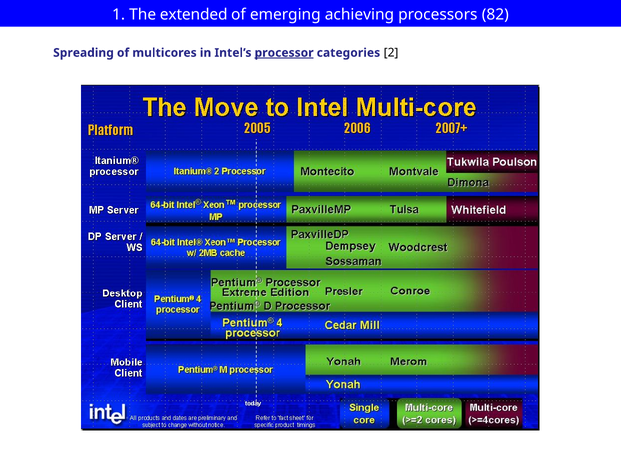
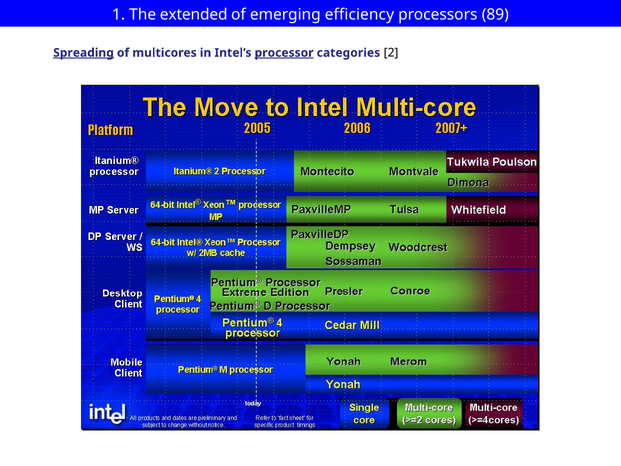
achieving: achieving -> efficiency (359, 14)
82: 82 -> 89 (495, 14)
Spreading underline: none -> present (83, 53)
